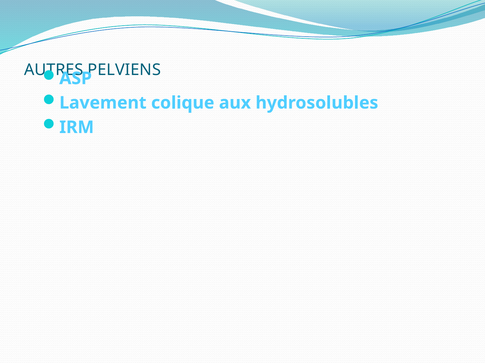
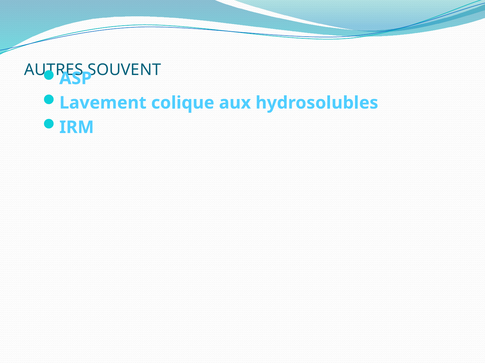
PELVIENS: PELVIENS -> SOUVENT (124, 70)
